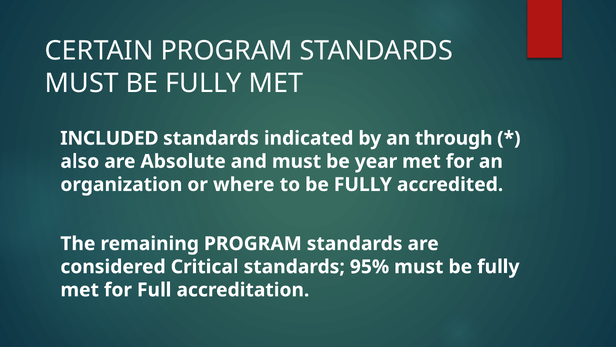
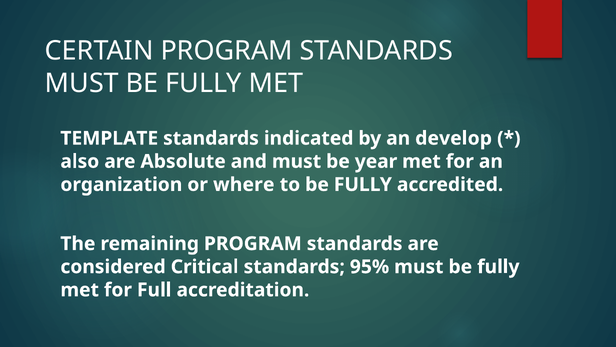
INCLUDED: INCLUDED -> TEMPLATE (109, 138)
through: through -> develop (454, 138)
